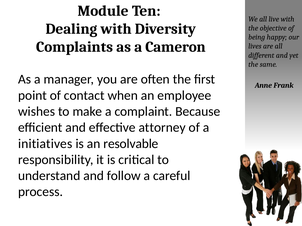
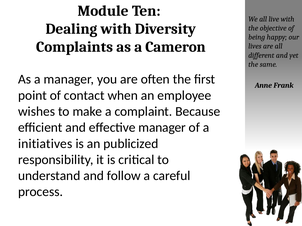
effective attorney: attorney -> manager (162, 128)
resolvable: resolvable -> publicized (131, 144)
